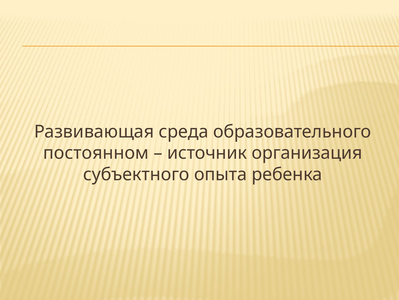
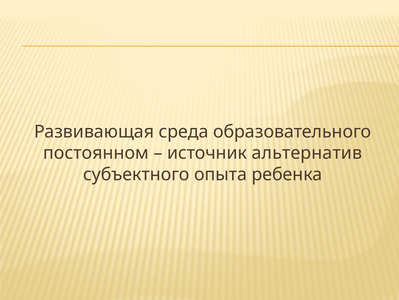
организация: организация -> альтернатив (307, 153)
